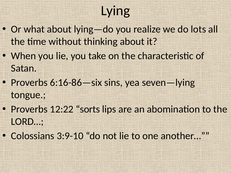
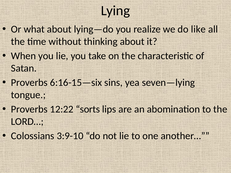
lots: lots -> like (198, 29)
6:16-86—six: 6:16-86—six -> 6:16-15—six (76, 83)
